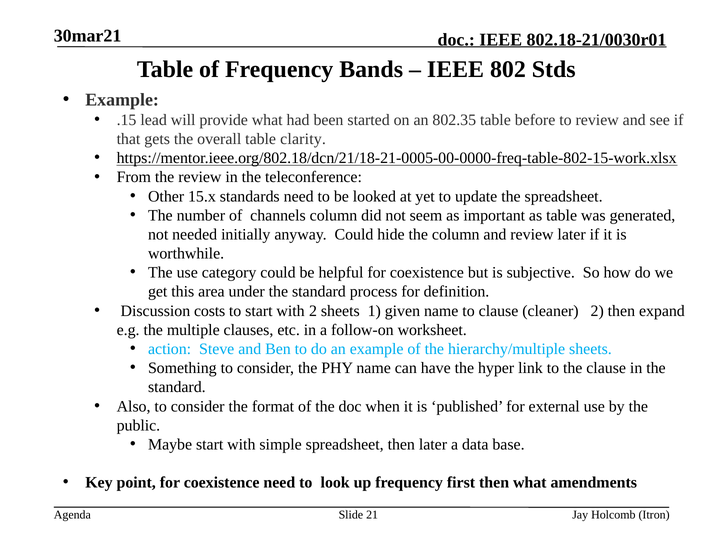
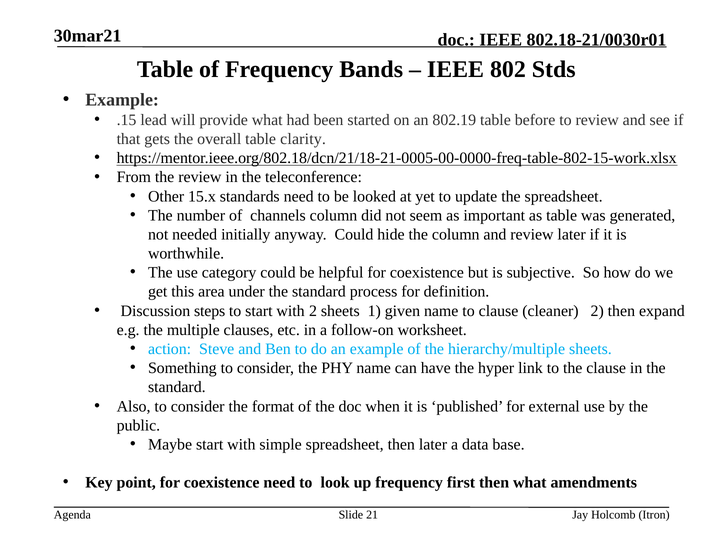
802.35: 802.35 -> 802.19 (454, 120)
costs: costs -> steps (210, 311)
